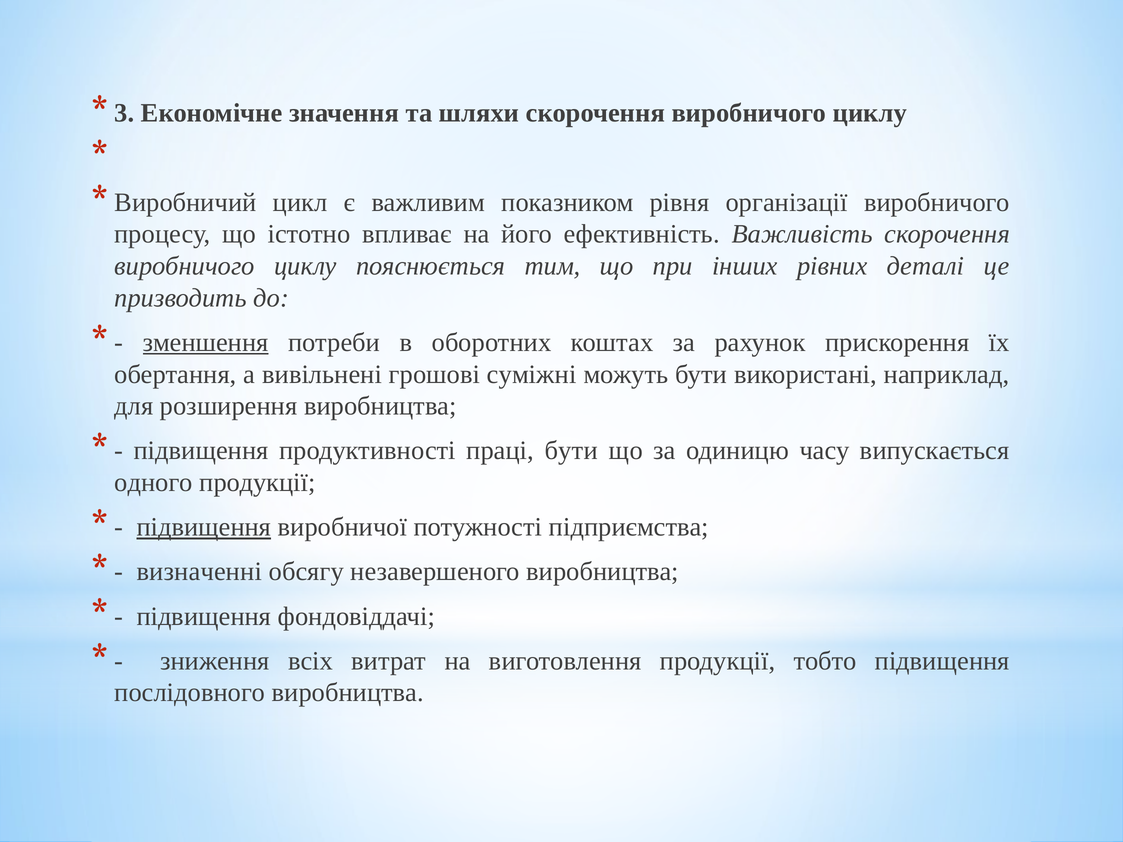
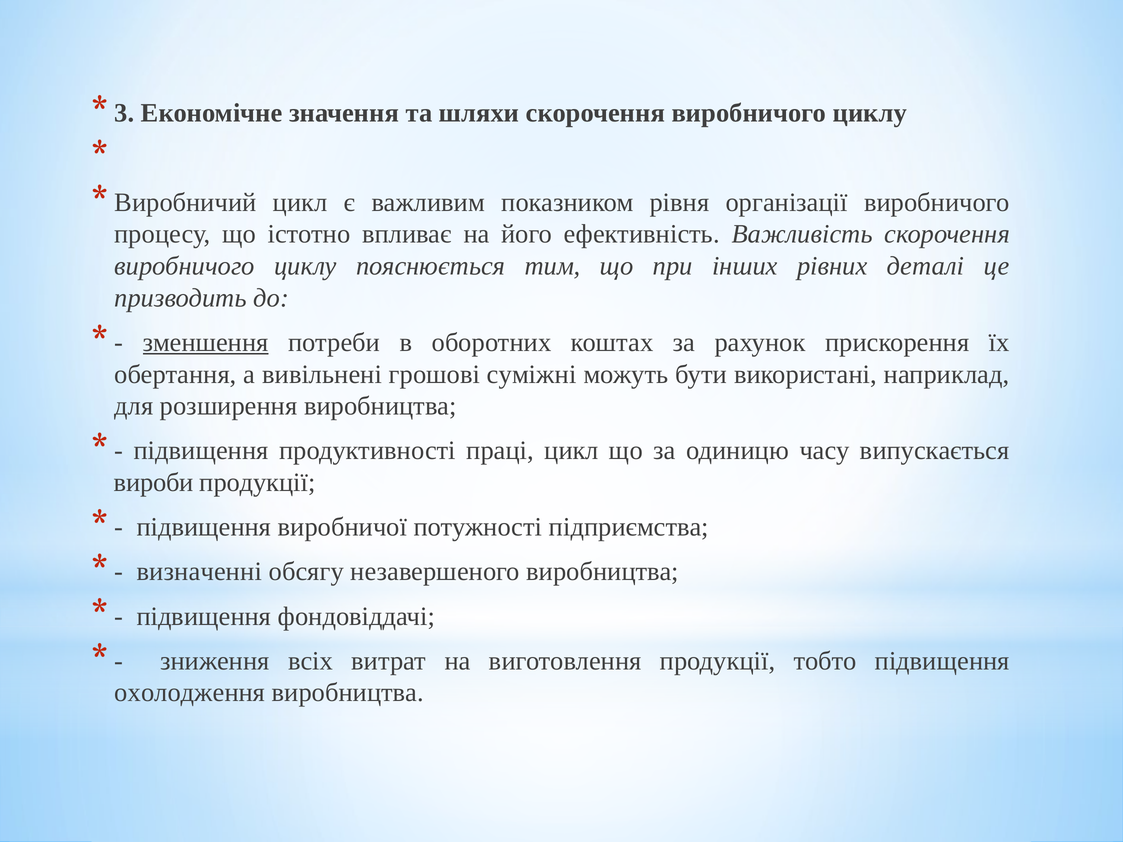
праці бути: бути -> цикл (572, 451)
одного: одного -> вироби (154, 483)
підвищення underline: present -> none (204, 527)
послідовного: послідовного -> охолодження (190, 693)
